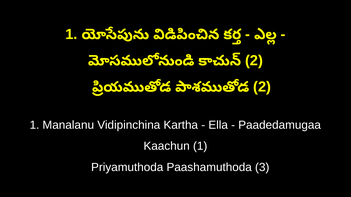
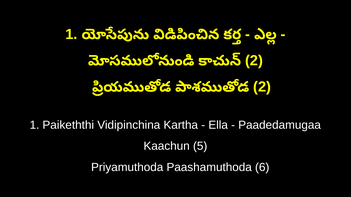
Manalanu: Manalanu -> Paikeththi (68, 125)
Kaachun 1: 1 -> 5 (200, 146)
3: 3 -> 6 (262, 168)
